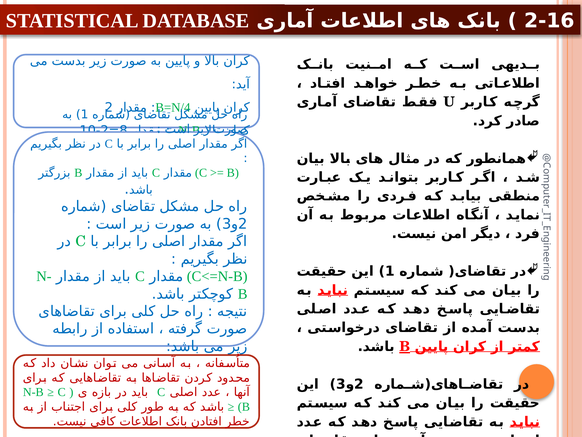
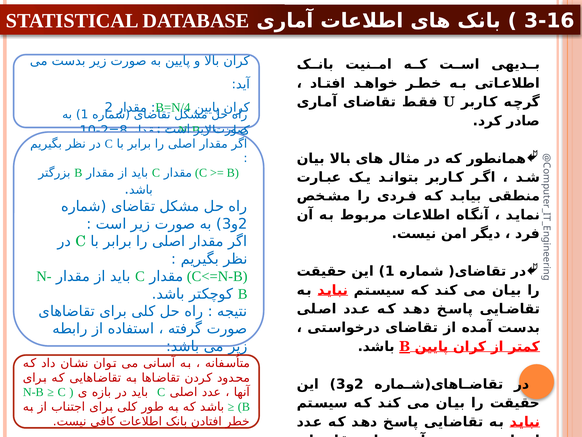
2-16: 2-16 -> 3-16 (549, 21)
